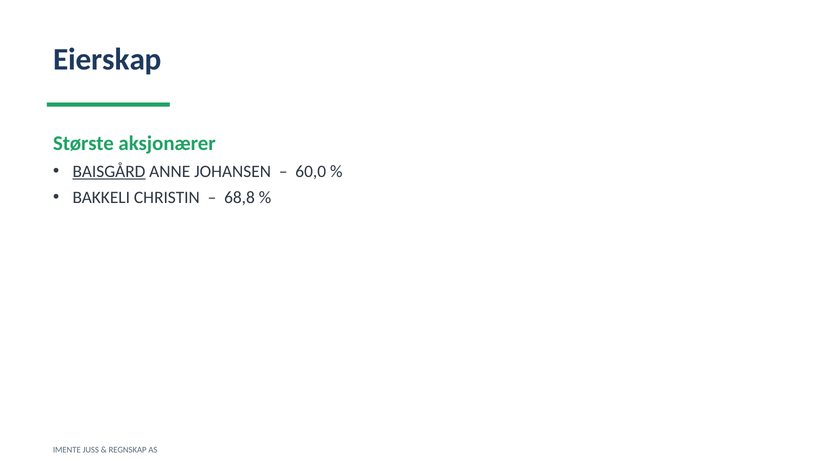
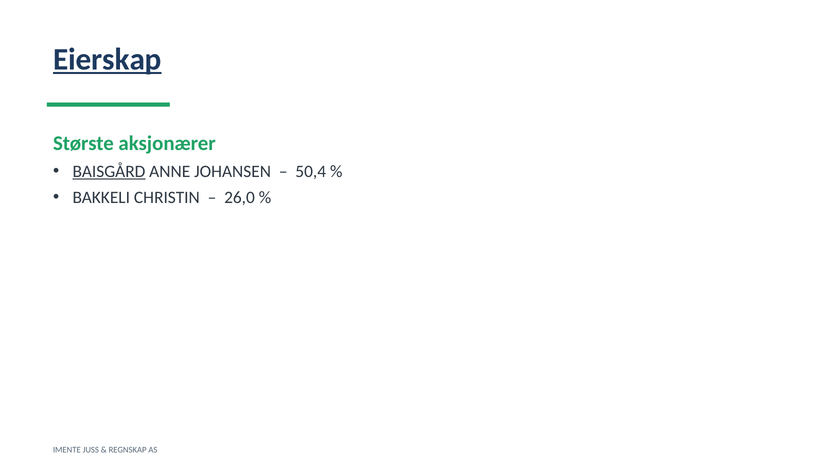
Eierskap underline: none -> present (107, 59)
60,0: 60,0 -> 50,4 (311, 171)
68,8: 68,8 -> 26,0 (239, 197)
